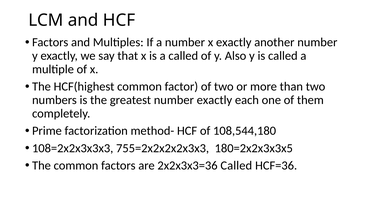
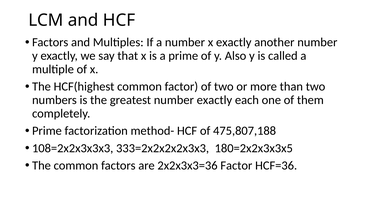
a called: called -> prime (183, 56)
108,544,180: 108,544,180 -> 475,807,188 (245, 131)
755=2x2x2x2x3x3: 755=2x2x2x2x3x3 -> 333=2x2x2x2x3x3 (163, 148)
2x2x3x3=36 Called: Called -> Factor (236, 165)
